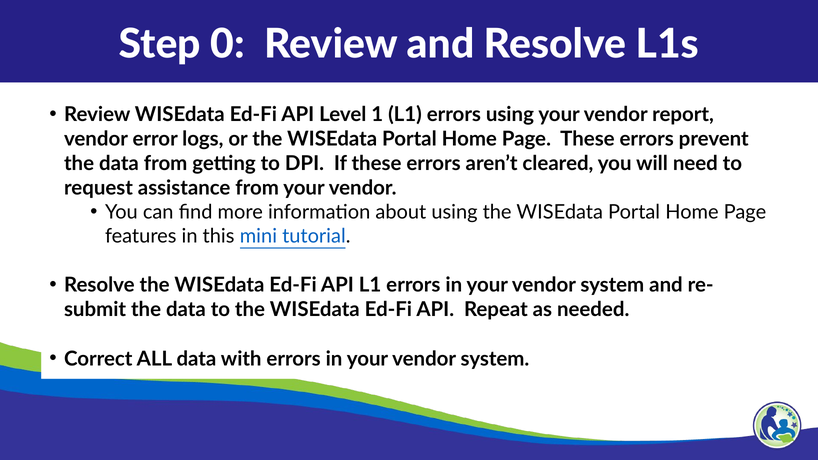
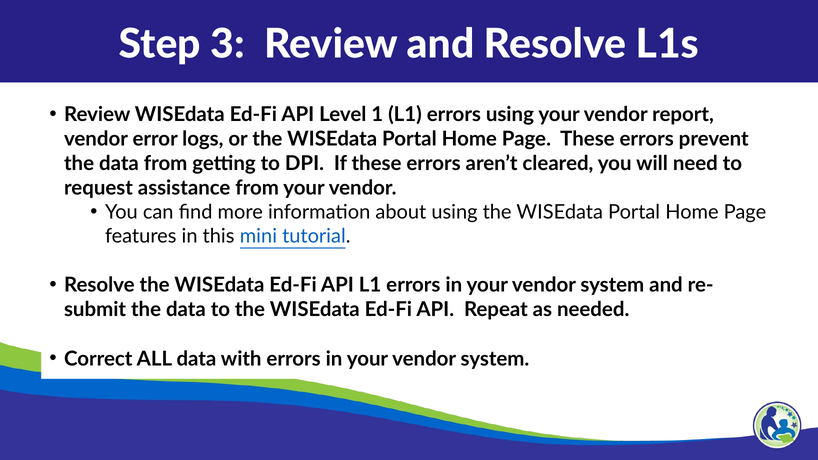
0: 0 -> 3 (228, 44)
